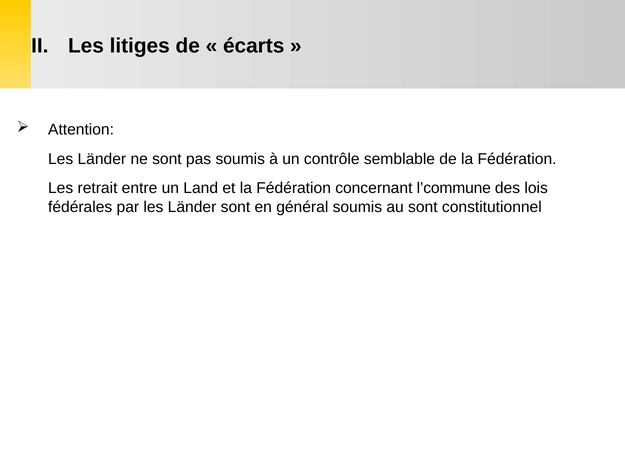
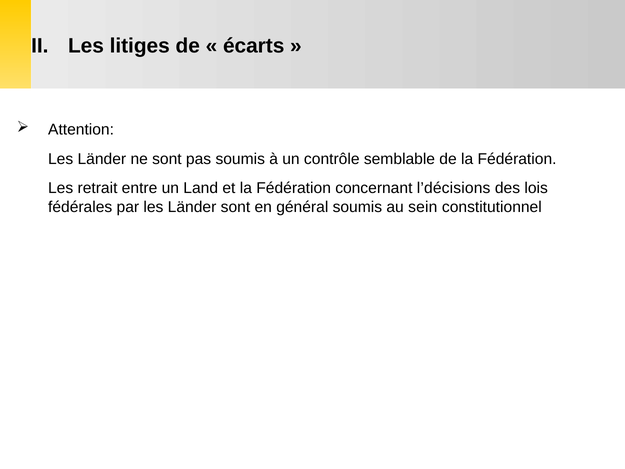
l’commune: l’commune -> l’décisions (454, 188)
au sont: sont -> sein (423, 207)
